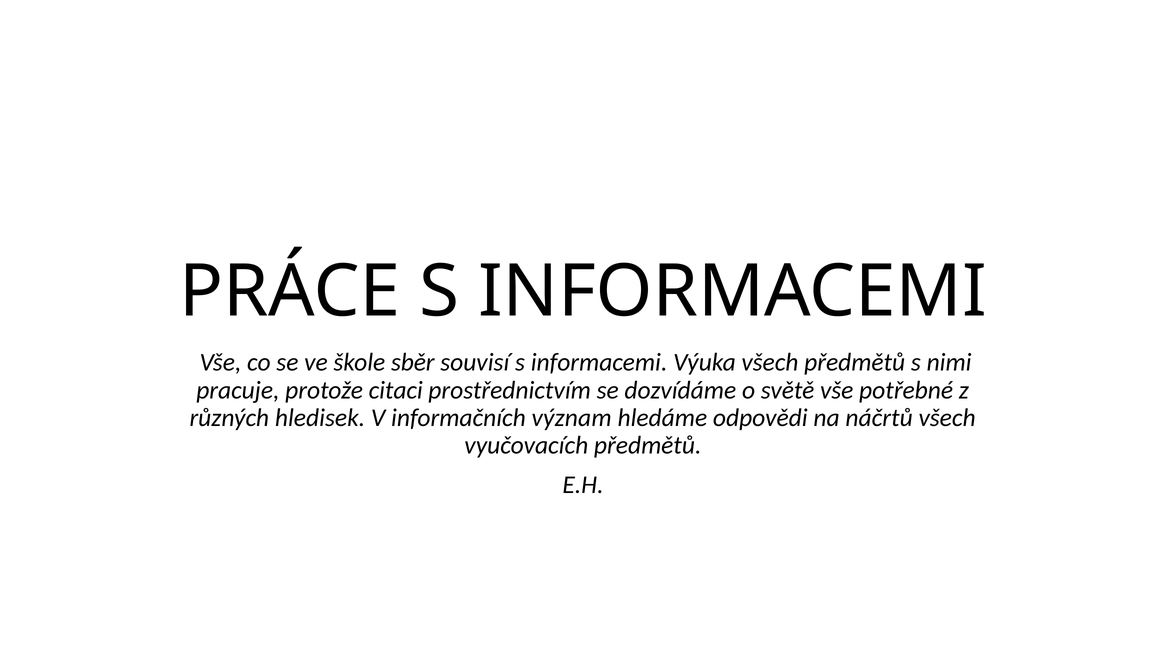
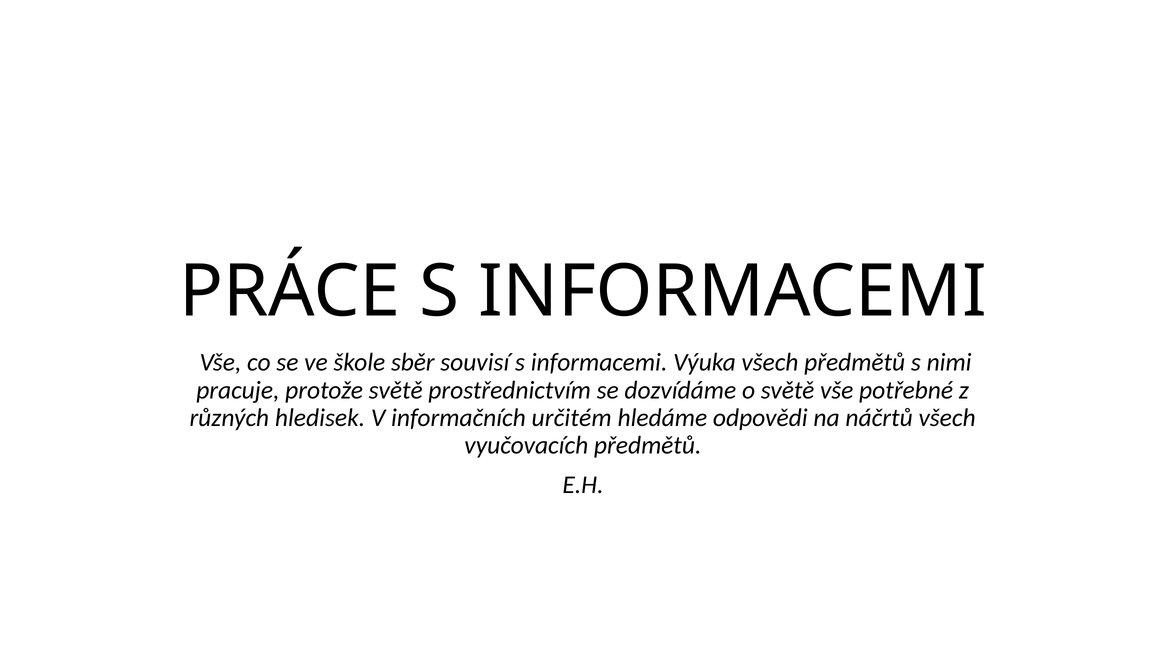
protože citaci: citaci -> světě (396, 390)
význam: význam -> určitém (572, 418)
